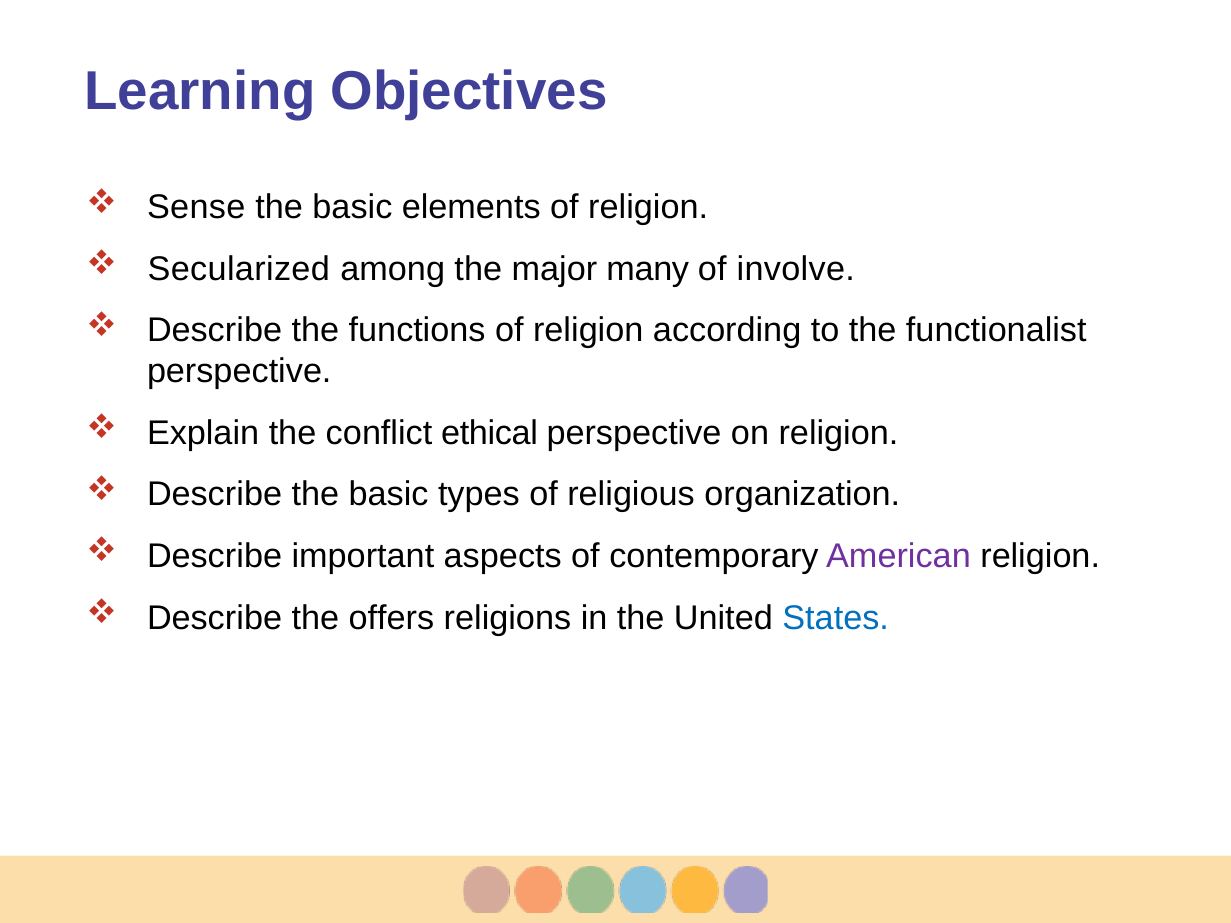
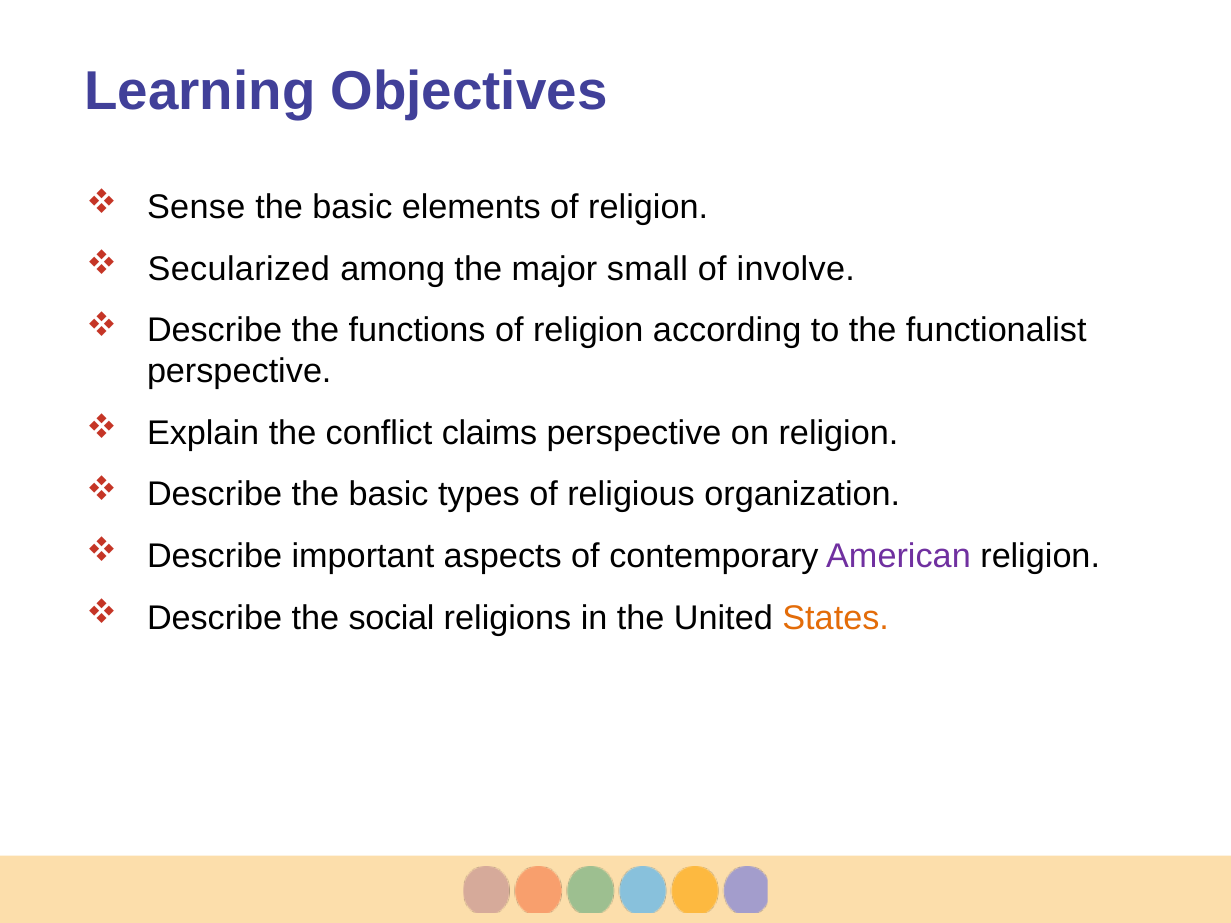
many: many -> small (647, 269)
ethical: ethical -> claims (490, 433)
offers: offers -> social (392, 618)
States colour: blue -> orange (836, 618)
